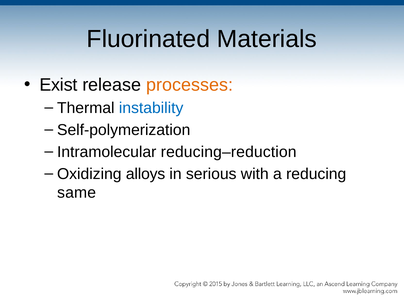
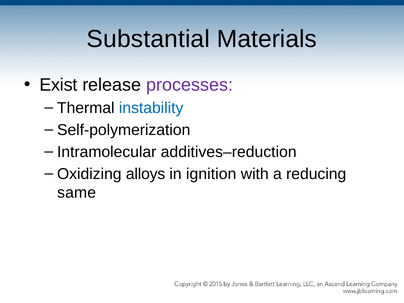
Fluorinated: Fluorinated -> Substantial (148, 39)
processes colour: orange -> purple (190, 85)
reducing–reduction: reducing–reduction -> additives–reduction (229, 152)
serious: serious -> ignition (211, 174)
